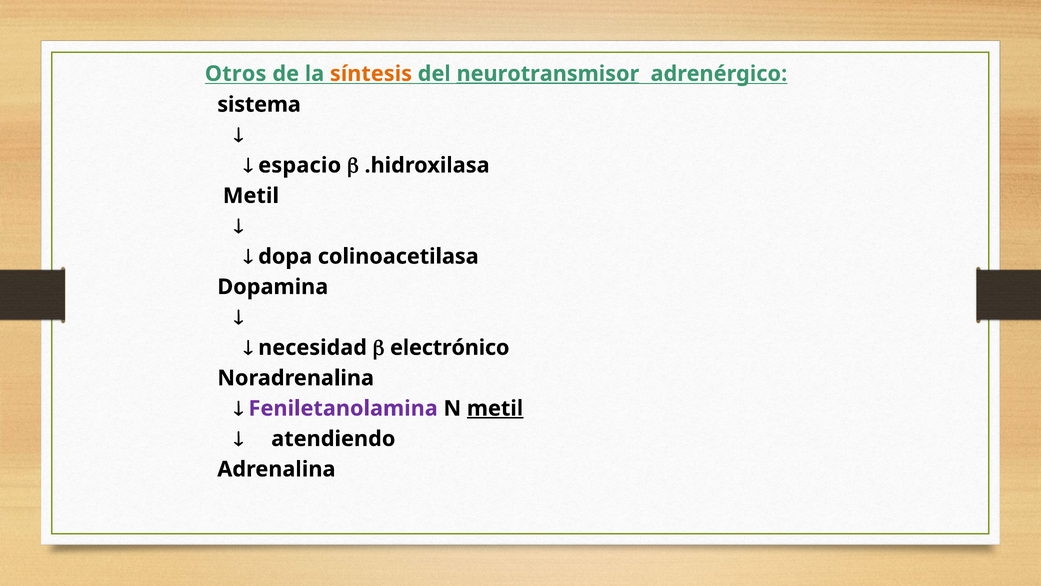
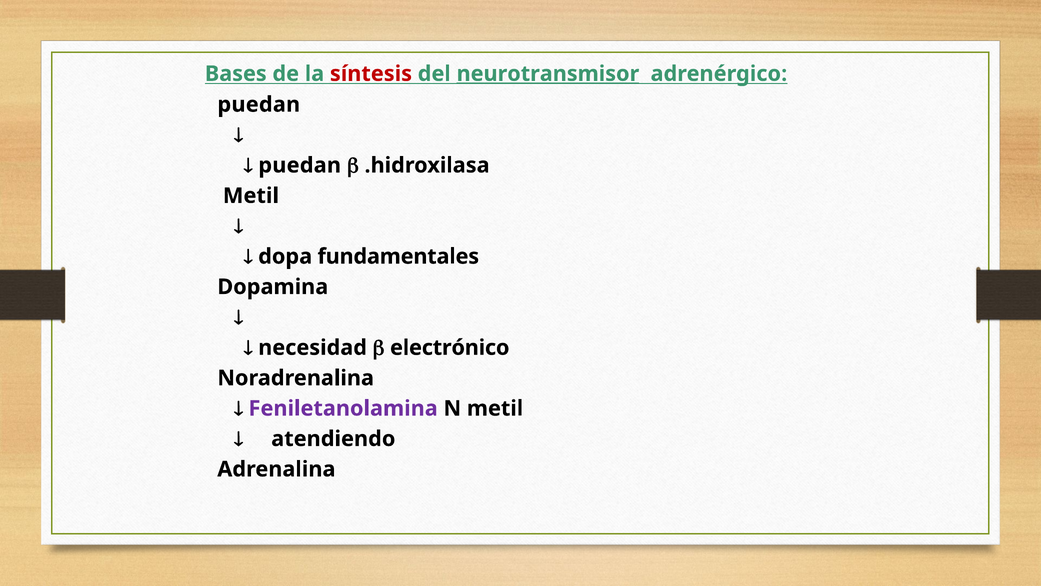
Otros: Otros -> Bases (236, 74)
síntesis colour: orange -> red (371, 74)
sistema: sistema -> puedan (259, 104)
espacio: espacio -> puedan (300, 165)
colinoacetilasa: colinoacetilasa -> fundamentales (398, 256)
metil underline: present -> none (495, 408)
